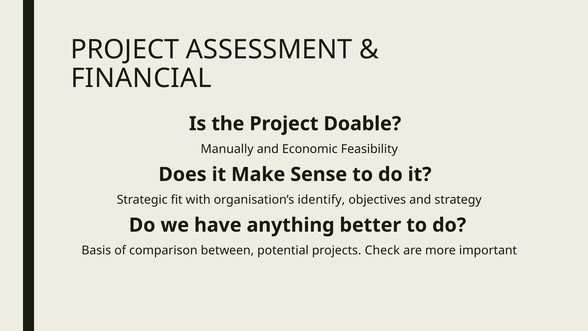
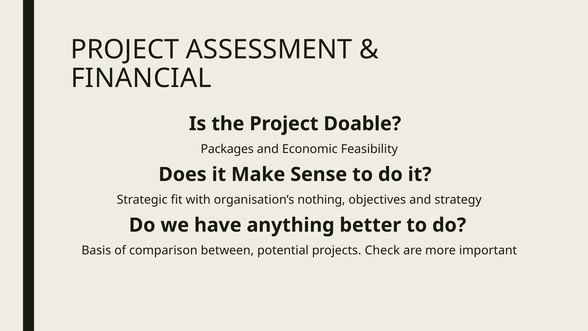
Manually: Manually -> Packages (227, 149)
identify: identify -> nothing (321, 200)
